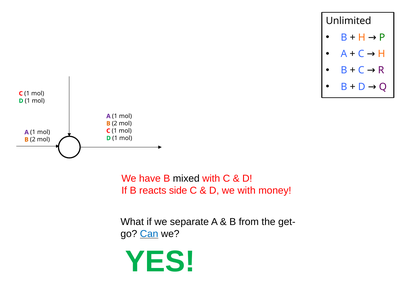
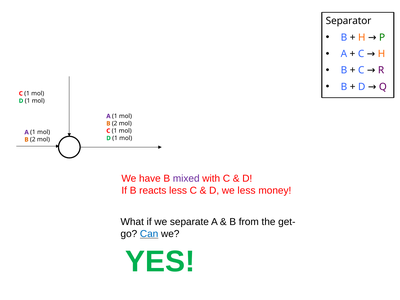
Unlimited: Unlimited -> Separator (349, 21)
mixed colour: black -> purple (186, 179)
reacts side: side -> less (178, 191)
we with: with -> less (247, 191)
